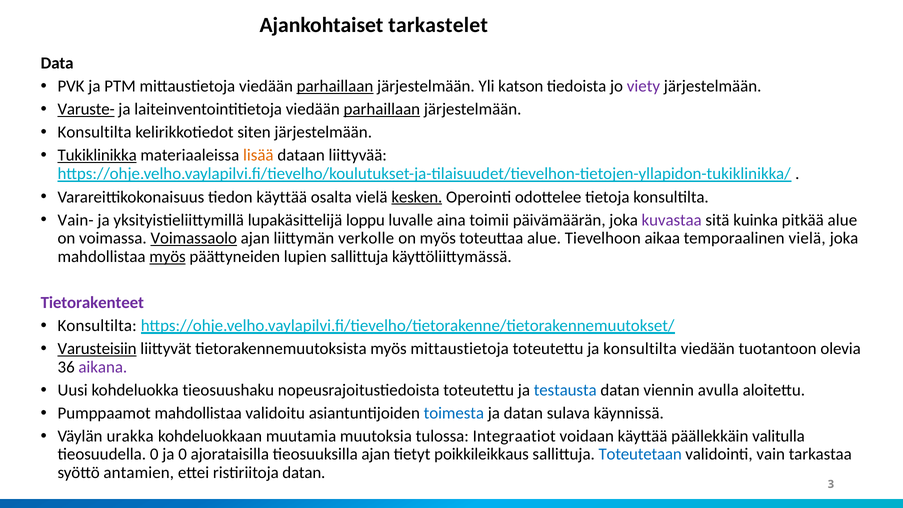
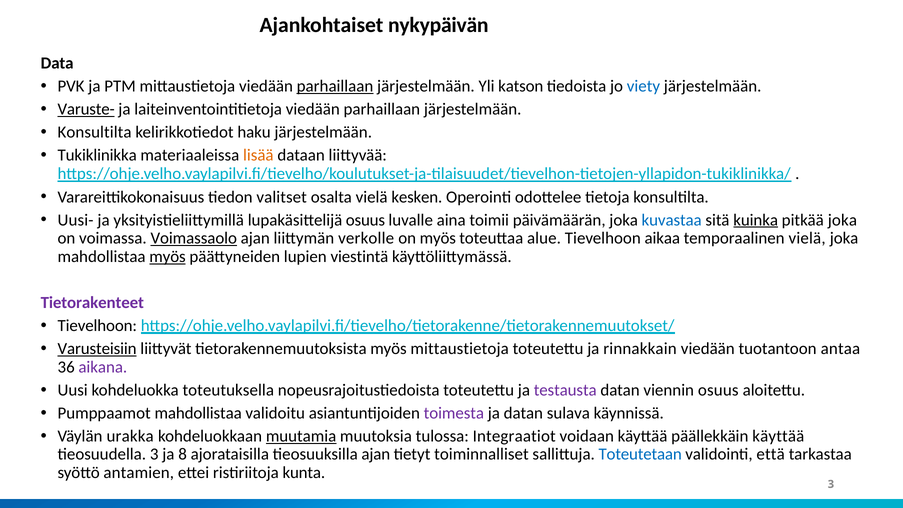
tarkastelet: tarkastelet -> nykypäivän (438, 25)
viety colour: purple -> blue (643, 86)
parhaillaan underline: present -> none (382, 109)
siten: siten -> haku (254, 132)
Tukiklinikka underline: present -> none (97, 155)
tiedon käyttää: käyttää -> valitset (282, 197)
kesken underline: present -> none (417, 197)
Vain-: Vain- -> Uusi- (76, 220)
lupakäsittelijä loppu: loppu -> osuus (365, 220)
kuvastaa colour: purple -> blue (672, 220)
kuinka underline: none -> present (756, 220)
pitkää alue: alue -> joka (842, 220)
lupien sallittuja: sallittuja -> viestintä (359, 256)
Konsultilta: Konsultilta -> Tievelhoon (97, 326)
ja konsultilta: konsultilta -> rinnakkain (640, 349)
olevia: olevia -> antaa (840, 349)
tieosuushaku: tieosuushaku -> toteutuksella (228, 390)
testausta colour: blue -> purple (565, 390)
viennin avulla: avulla -> osuus (718, 390)
toimesta colour: blue -> purple (454, 413)
muutamia underline: none -> present (301, 436)
päällekkäin valitulla: valitulla -> käyttää (778, 436)
tieosuudella 0: 0 -> 3 (154, 454)
ja 0: 0 -> 8 (183, 454)
poikkileikkaus: poikkileikkaus -> toiminnalliset (481, 454)
vain: vain -> että (771, 454)
ristiriitoja datan: datan -> kunta (304, 473)
